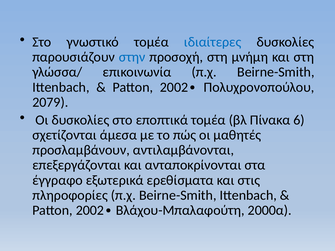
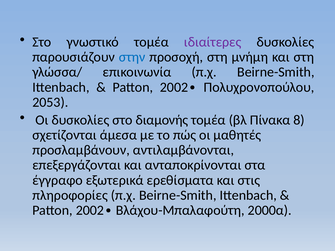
ιδιαίτερες colour: blue -> purple (213, 42)
2079: 2079 -> 2053 (50, 102)
εποπτικά: εποπτικά -> διαμονής (162, 120)
6: 6 -> 8 (299, 120)
